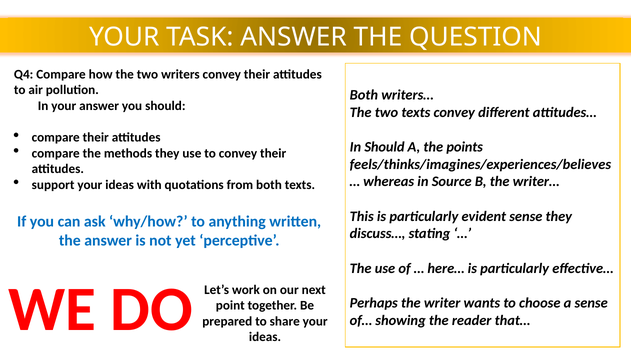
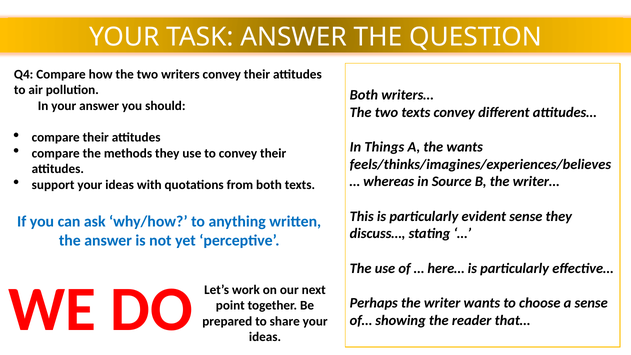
In Should: Should -> Things (384, 147)
the points: points -> wants (465, 147)
